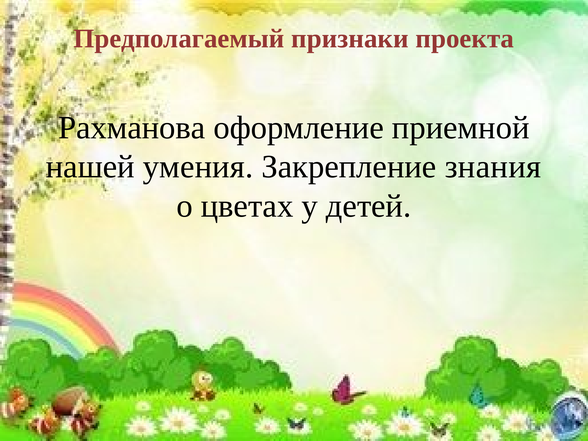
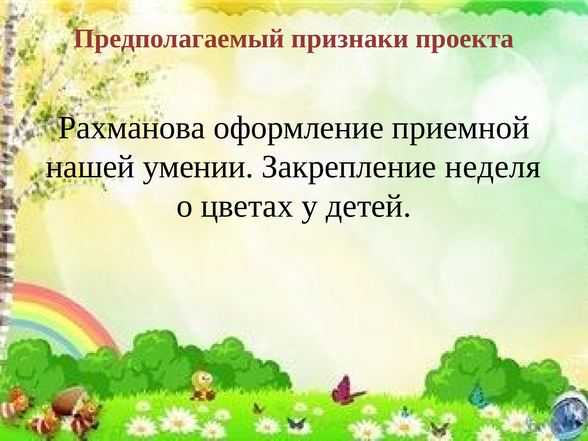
умения: умения -> умении (198, 167)
знания: знания -> неделя (493, 167)
